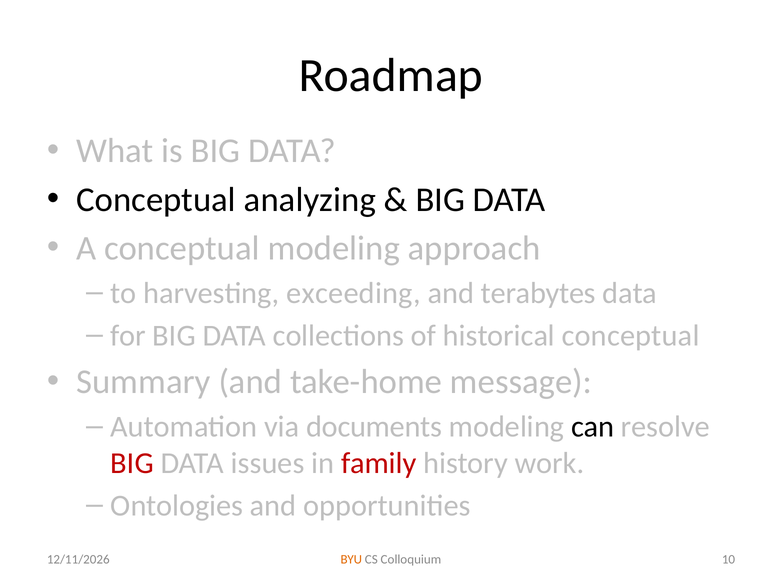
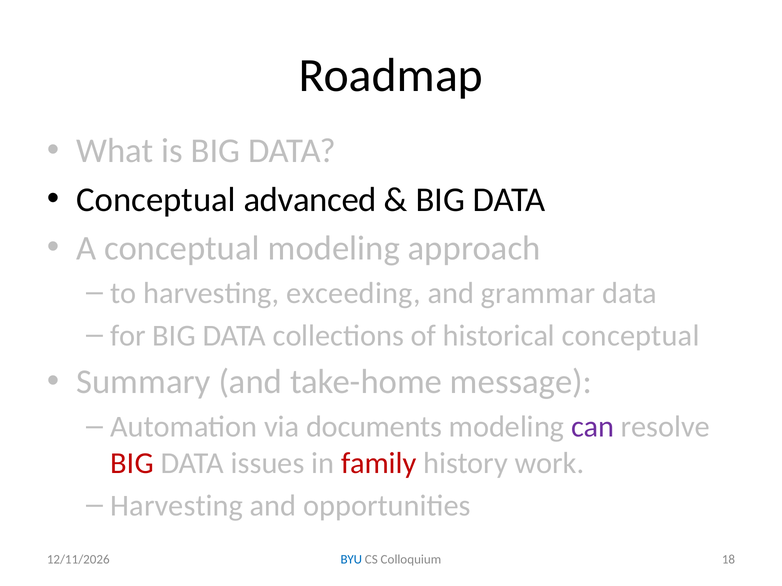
analyzing: analyzing -> advanced (310, 200)
terabytes: terabytes -> grammar (538, 293)
can colour: black -> purple (593, 427)
Ontologies: Ontologies -> Harvesting (177, 506)
BYU colour: orange -> blue (351, 560)
10: 10 -> 18 (728, 560)
